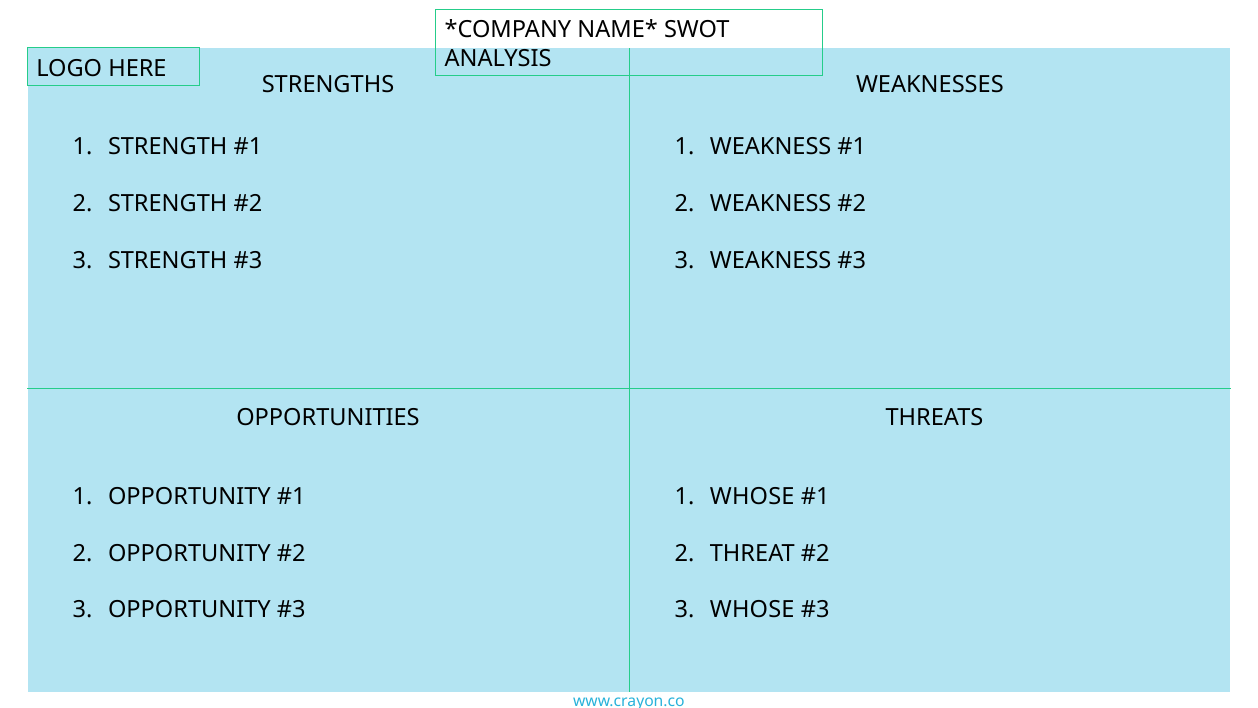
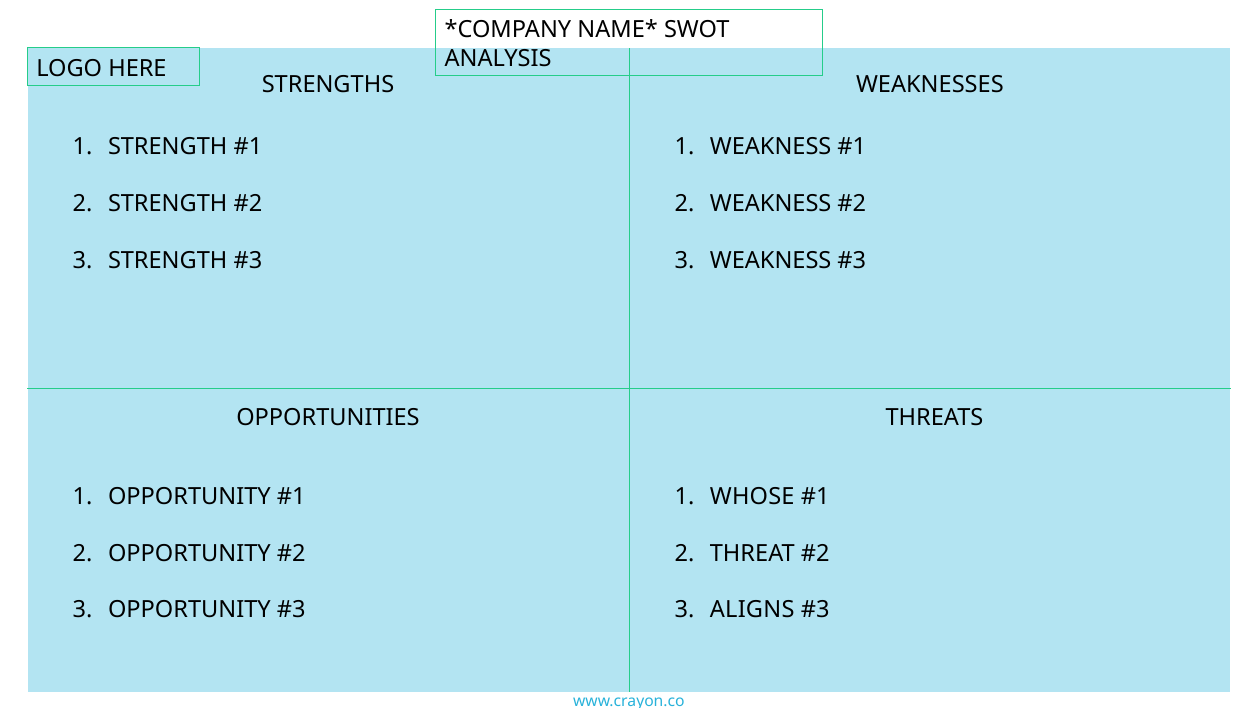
3 WHOSE: WHOSE -> ALIGNS (752, 610)
